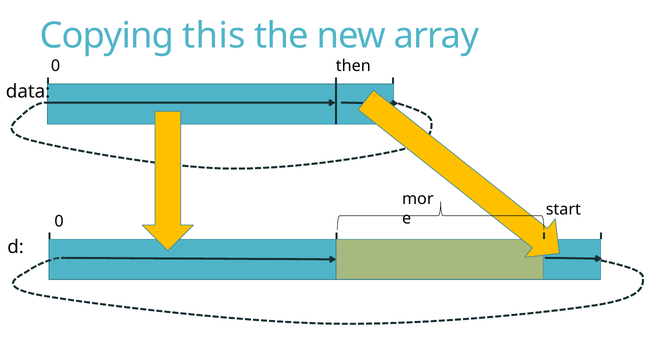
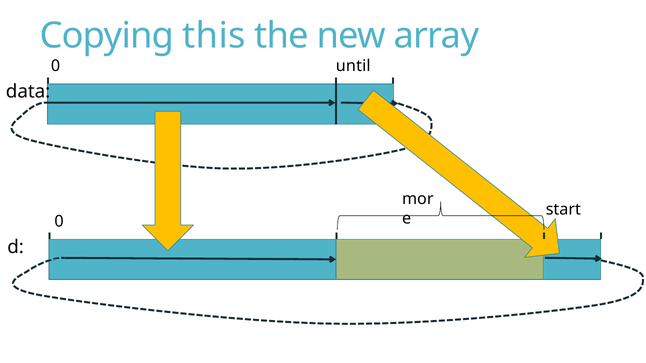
then: then -> until (353, 66)
